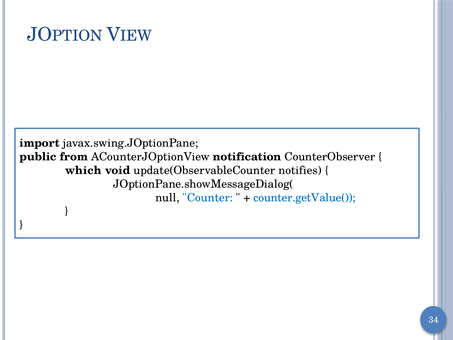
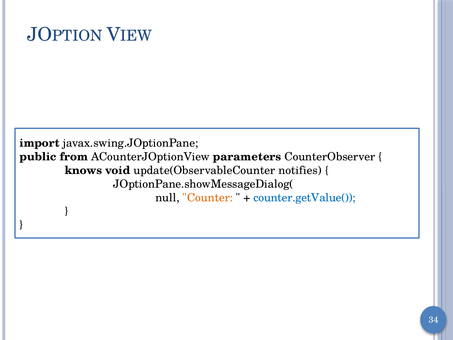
notification: notification -> parameters (247, 157)
which: which -> knows (83, 170)
Counter colour: blue -> orange (208, 197)
